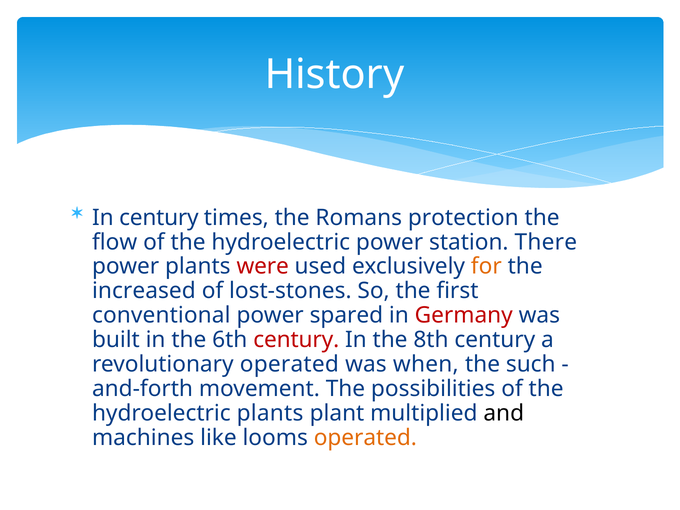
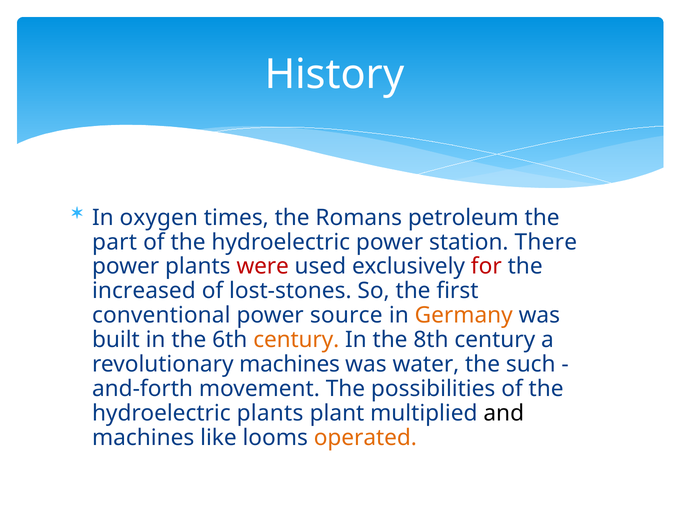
In century: century -> oxygen (159, 218)
protection: protection -> petroleum (463, 218)
flow: flow -> part (115, 242)
for colour: orange -> red (486, 266)
spared: spared -> source (346, 315)
Germany colour: red -> orange (464, 315)
century colour: red -> orange (296, 340)
revolutionary operated: operated -> machines (290, 364)
when: when -> water (426, 364)
